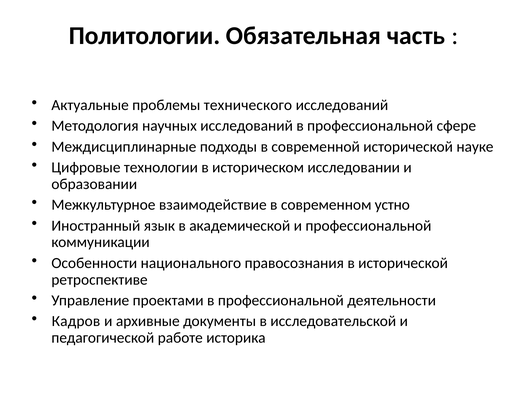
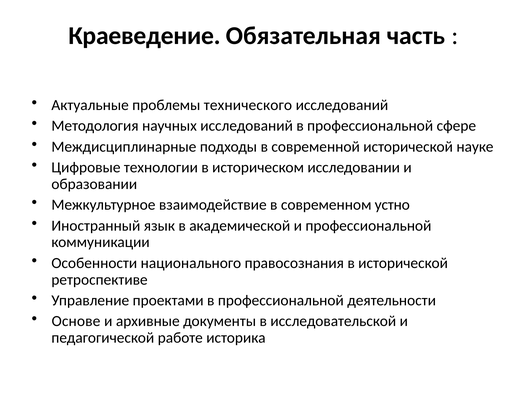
Политологии: Политологии -> Краеведение (145, 36)
Кадров: Кадров -> Основе (76, 321)
